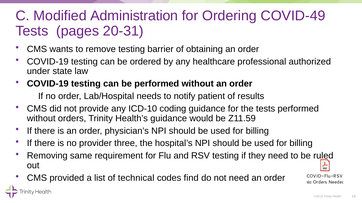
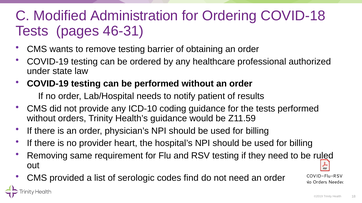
COVID-49: COVID-49 -> COVID-18 (293, 16)
20-31: 20-31 -> 46-31 (123, 31)
three: three -> heart (126, 144)
technical: technical -> serologic (136, 178)
